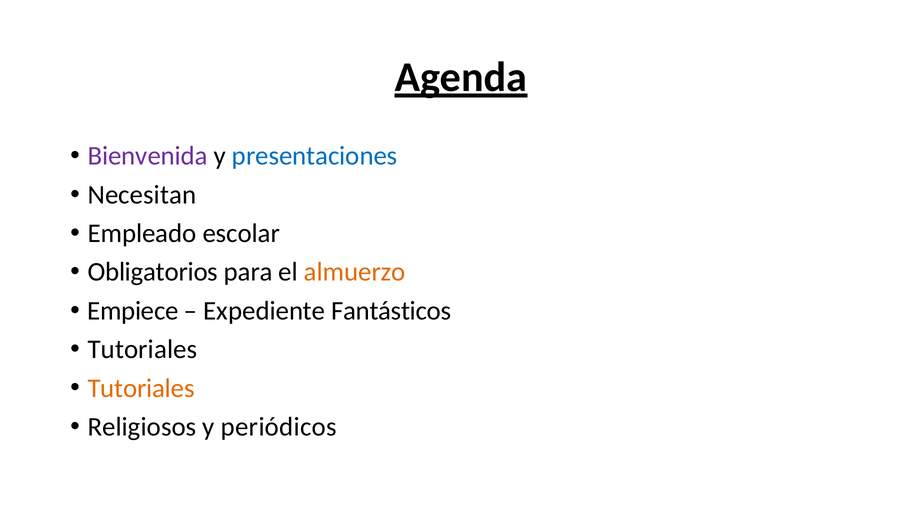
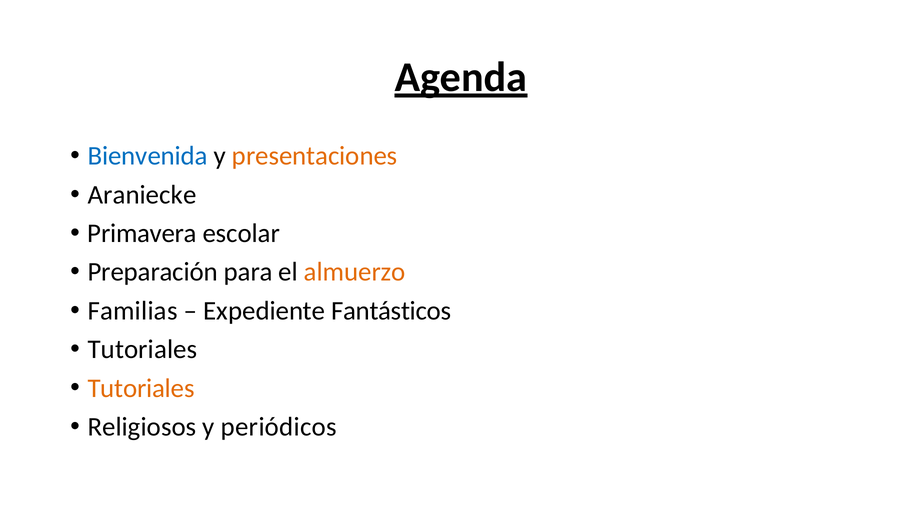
Bienvenida colour: purple -> blue (148, 156)
presentaciones colour: blue -> orange (315, 156)
Necesitan: Necesitan -> Araniecke (142, 195)
Empleado: Empleado -> Primavera (142, 233)
Obligatorios: Obligatorios -> Preparación (153, 272)
Empiece: Empiece -> Familias (133, 311)
